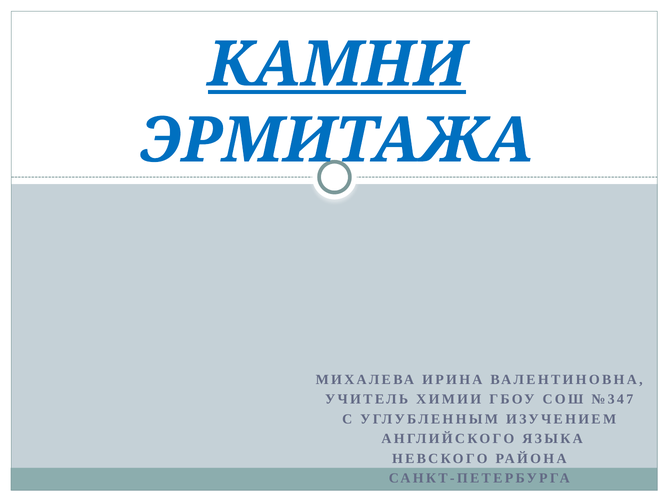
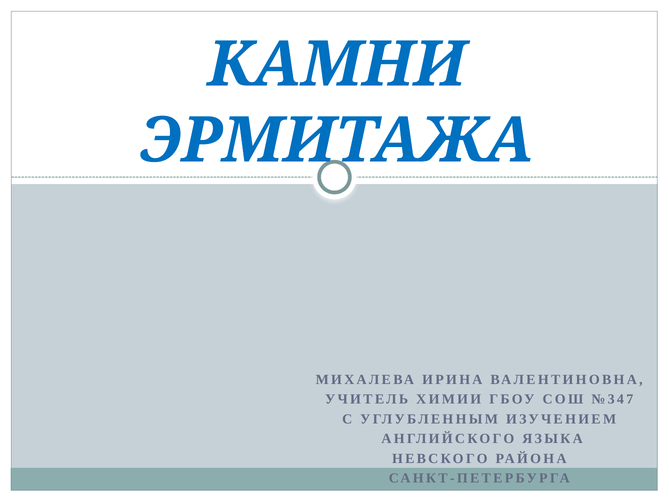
КАМНИ underline: present -> none (337, 65)
